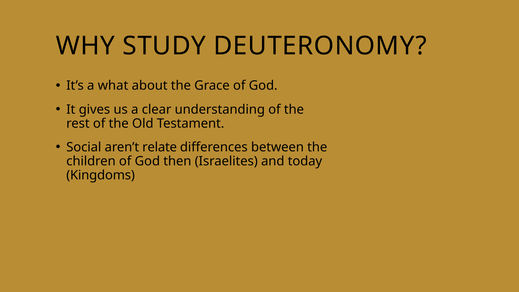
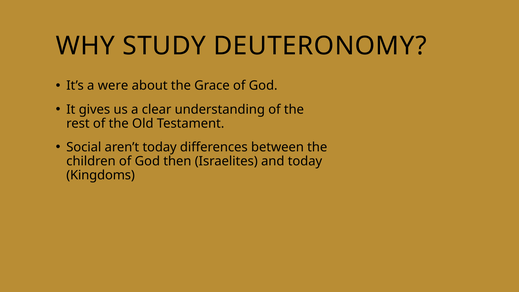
what: what -> were (113, 86)
aren’t relate: relate -> today (160, 147)
